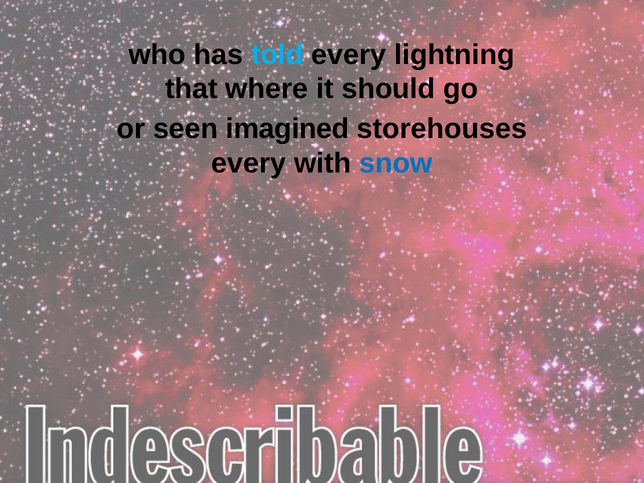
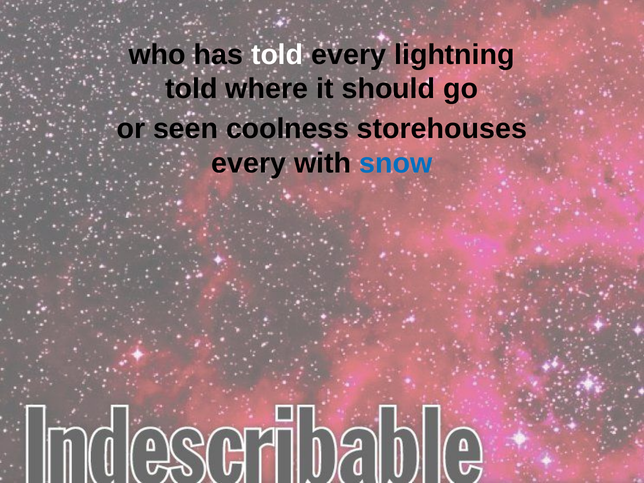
told colour: light blue -> white (277, 55)
that: that -> told (191, 89)
imagined: imagined -> coolness (288, 129)
